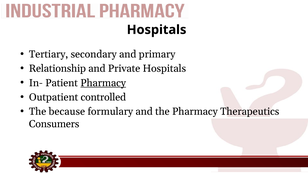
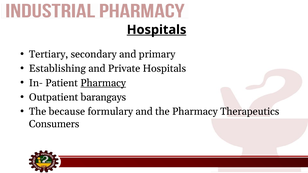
Hospitals underline: none -> present (157, 30)
Relationship: Relationship -> Establishing (57, 69)
controlled: controlled -> barangays (103, 97)
